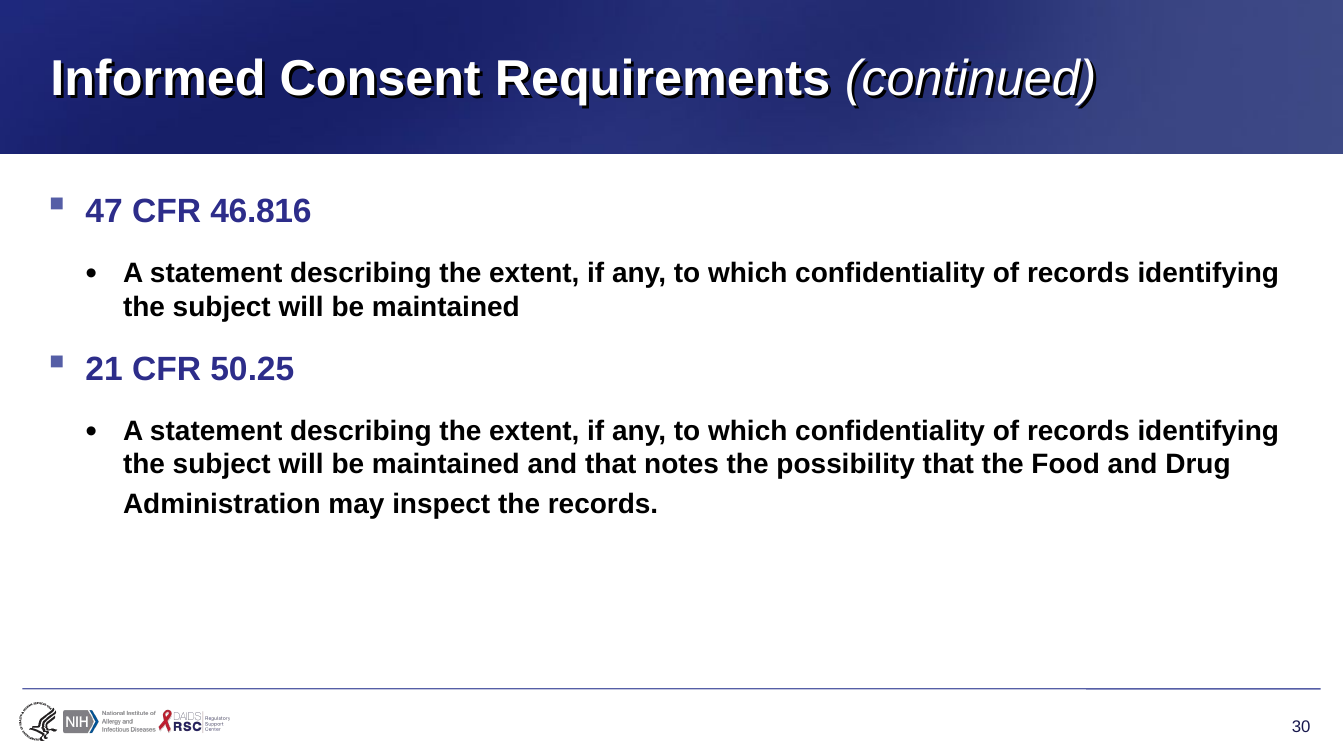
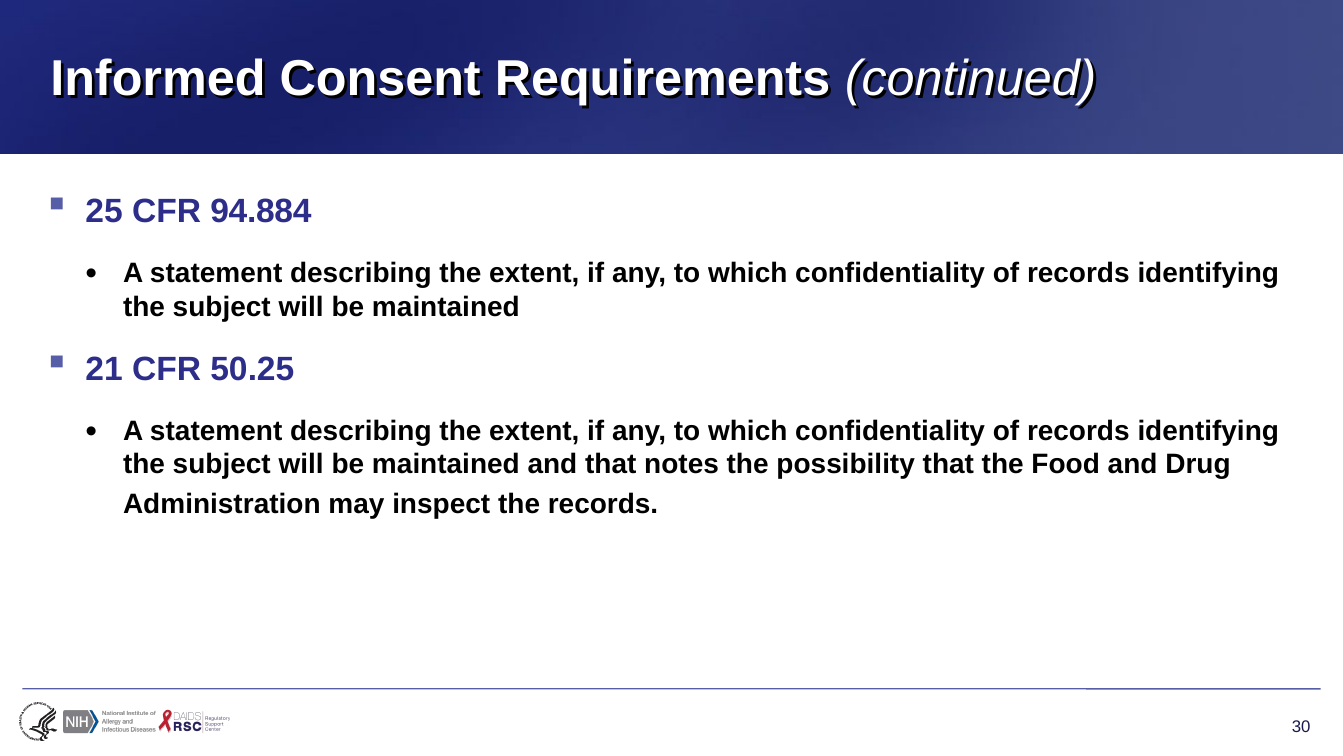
47: 47 -> 25 (104, 211)
46.816: 46.816 -> 94.884 (261, 211)
